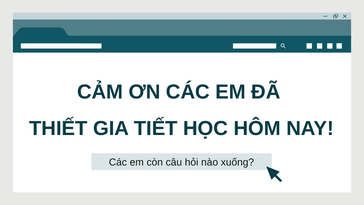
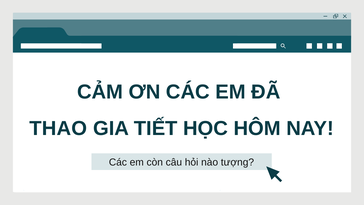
THIẾT: THIẾT -> THAO (58, 128)
xuống: xuống -> tượng (237, 162)
